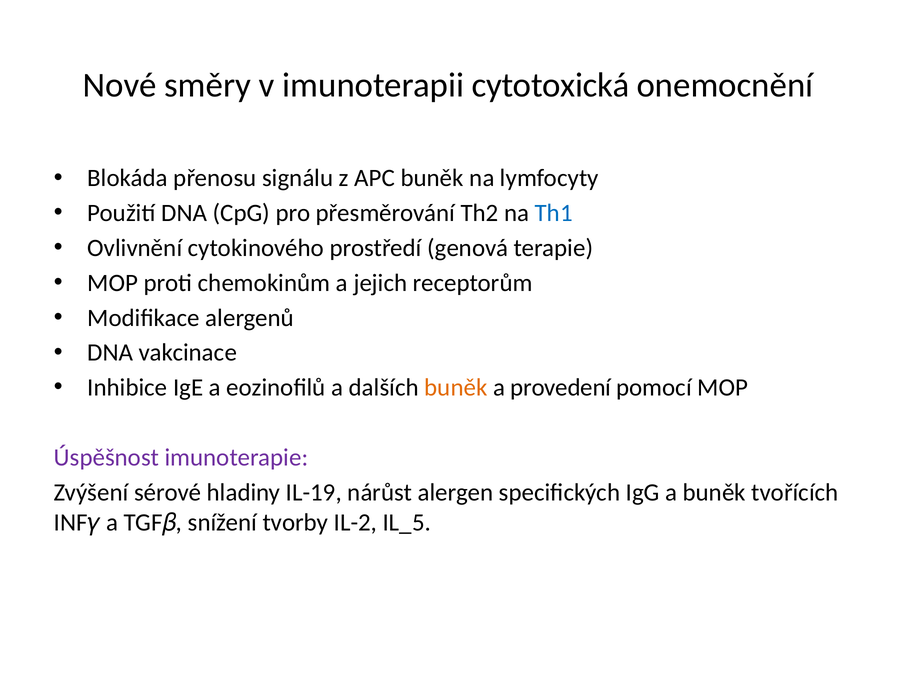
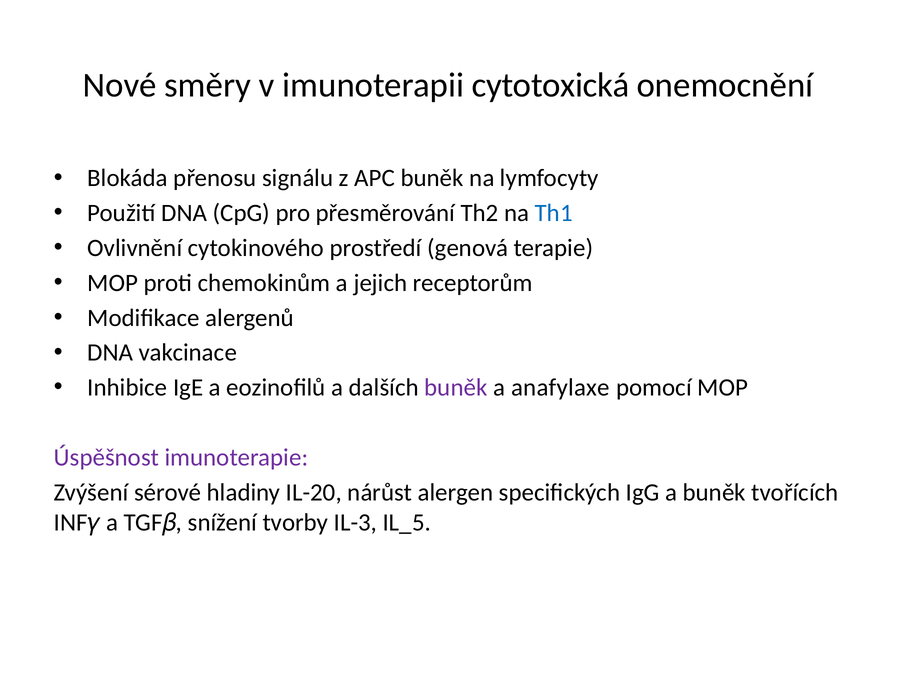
buněk colour: orange -> purple (456, 388)
provedení: provedení -> anafylaxe (561, 388)
IL-19: IL-19 -> IL-20 (314, 492)
IL-2: IL-2 -> IL-3 (355, 522)
